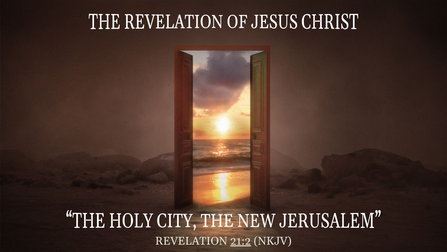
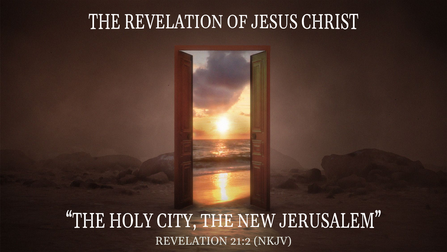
21:2 underline: present -> none (241, 240)
